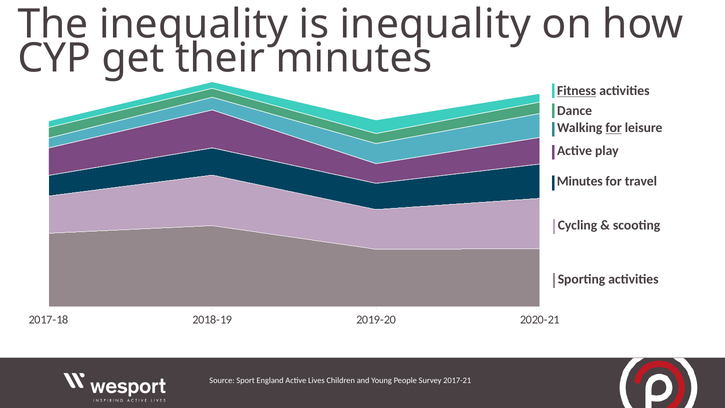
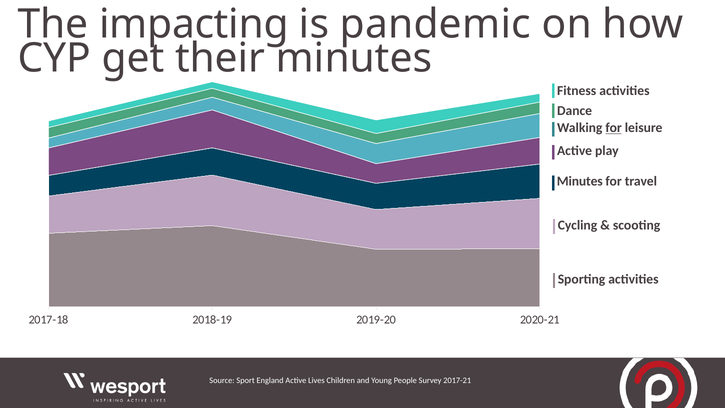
The inequality: inequality -> impacting (194, 24)
is inequality: inequality -> pandemic (435, 24)
Fitness underline: present -> none (577, 91)
